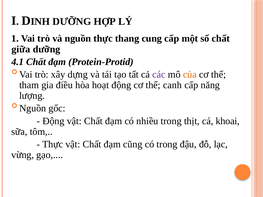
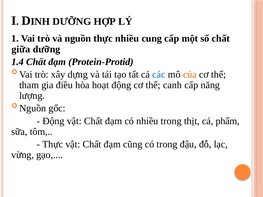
thực thang: thang -> nhiều (127, 39)
4.1: 4.1 -> 1.4 (18, 62)
các colour: purple -> blue (159, 75)
khoai: khoai -> phẩm (228, 121)
